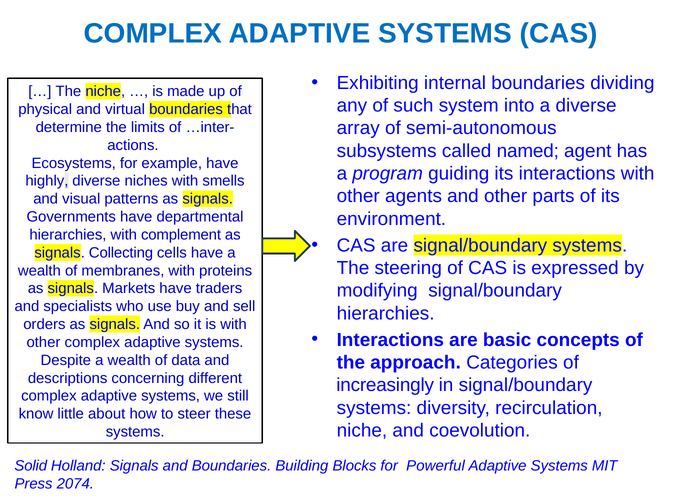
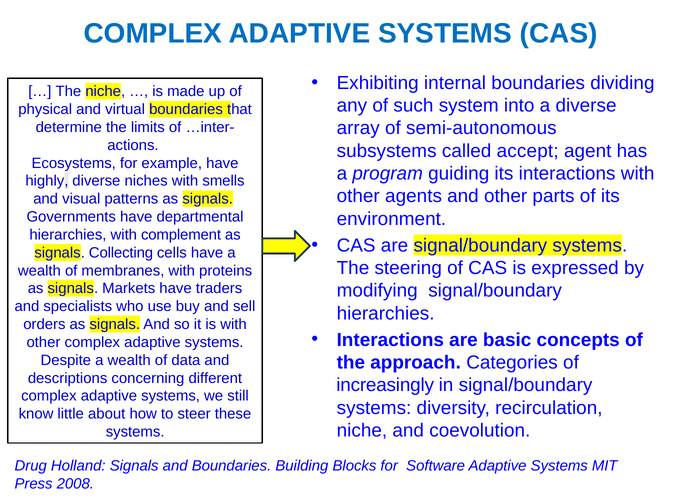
named: named -> accept (528, 151)
Solid: Solid -> Drug (31, 466)
Powerful: Powerful -> Software (436, 466)
2074: 2074 -> 2008 (75, 484)
